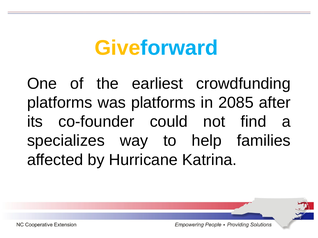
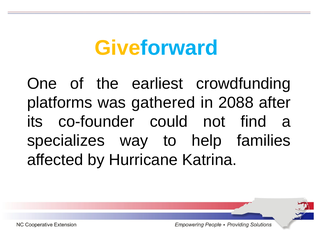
was platforms: platforms -> gathered (163, 103)
2085: 2085 -> 2088 (236, 103)
